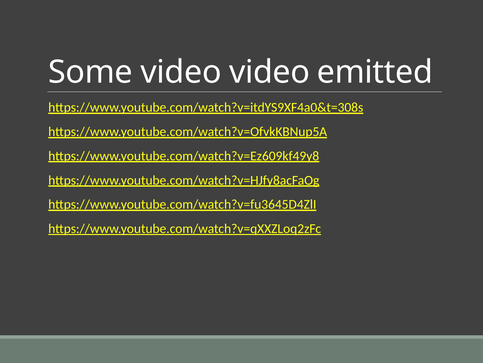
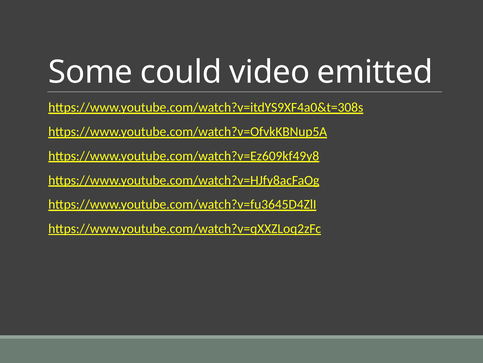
Some video: video -> could (181, 72)
